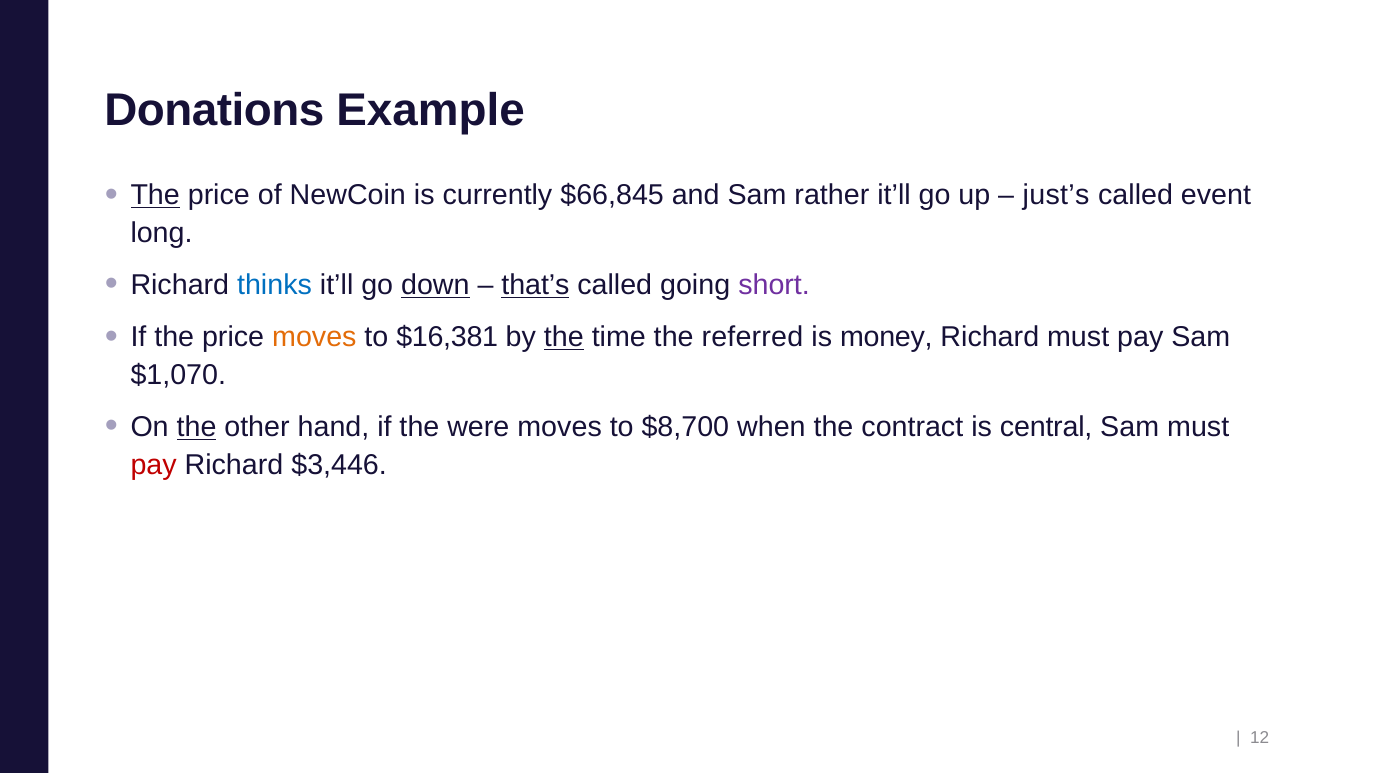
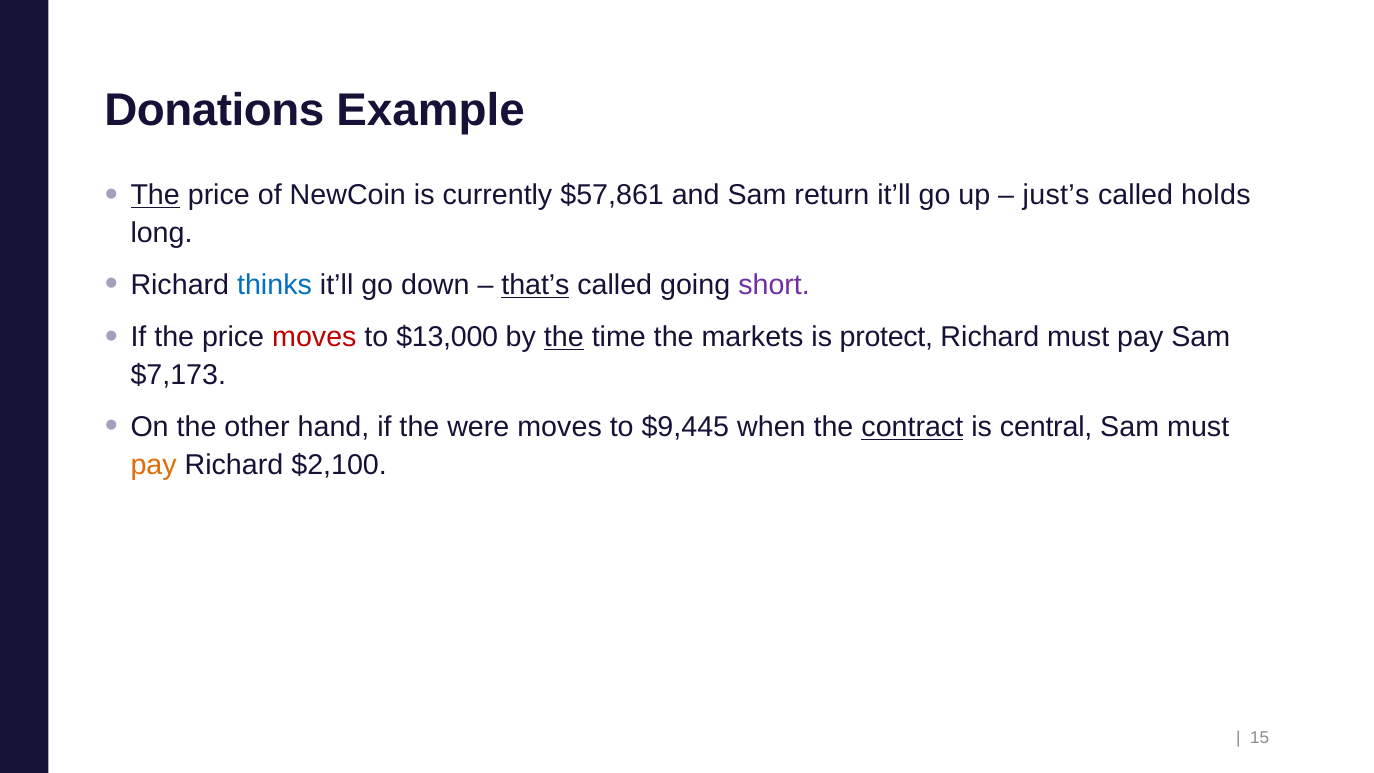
$66,845: $66,845 -> $57,861 (612, 195)
rather: rather -> return (832, 195)
event: event -> holds (1216, 195)
down underline: present -> none (435, 285)
moves colour: orange -> red (314, 337)
$16,381: $16,381 -> $13,000 (447, 337)
referred: referred -> markets (753, 337)
money: money -> protect (886, 337)
$1,070: $1,070 -> $7,173 (178, 375)
the underline: present -> none (197, 427)
$8,700: $8,700 -> $9,445 (685, 427)
contract underline: none -> present (912, 427)
pay colour: red -> orange (154, 465)
$3,446: $3,446 -> $2,100 (339, 465)
12: 12 -> 15 (1260, 738)
